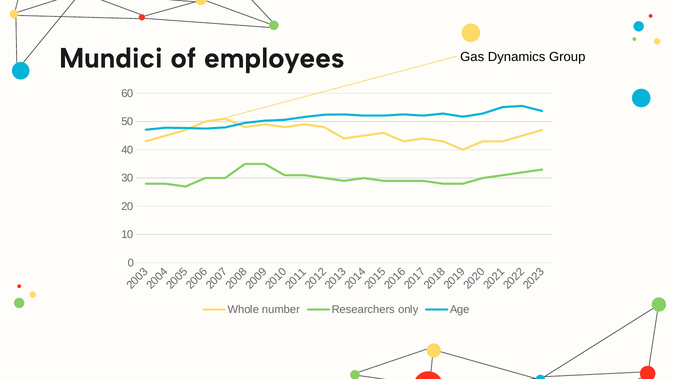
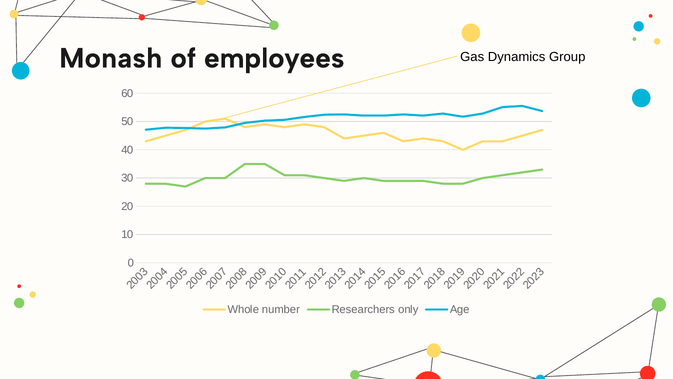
Mundici: Mundici -> Monash (111, 58)
